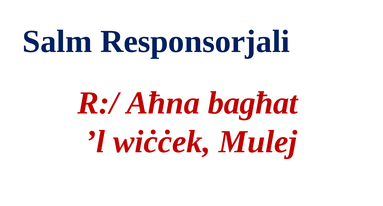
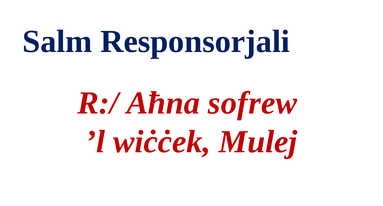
bagħat: bagħat -> sofrew (253, 103)
